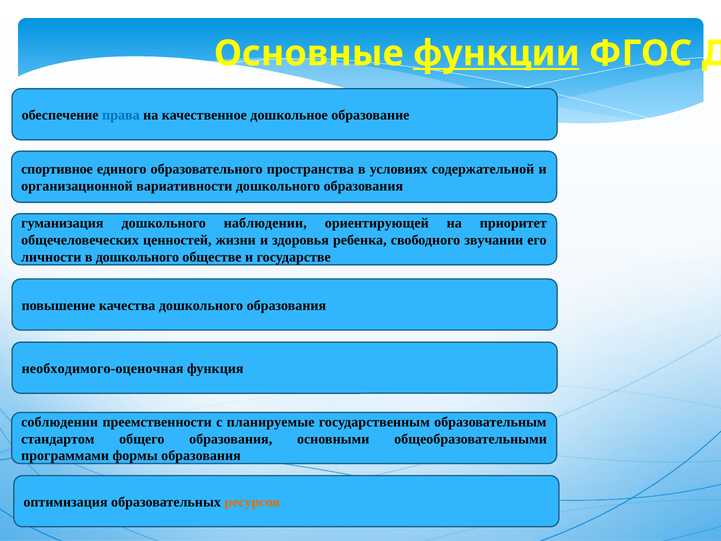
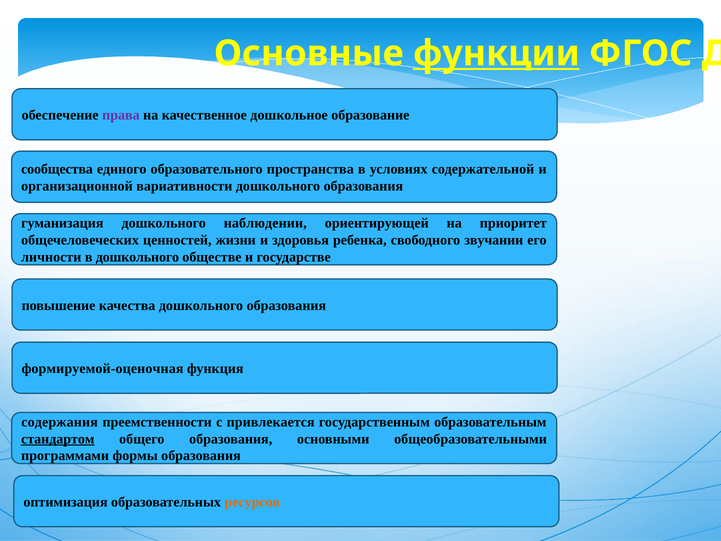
права colour: blue -> purple (121, 115)
спортивное: спортивное -> сообщества (57, 169)
необходимого-оценочная: необходимого-оценочная -> формируемой-оценочная (103, 369)
соблюдении: соблюдении -> содержания (60, 422)
планируемые: планируемые -> привлекается (271, 422)
стандартом underline: none -> present (58, 439)
